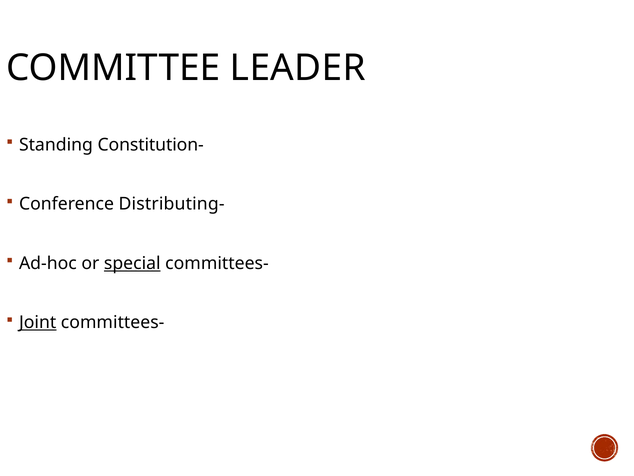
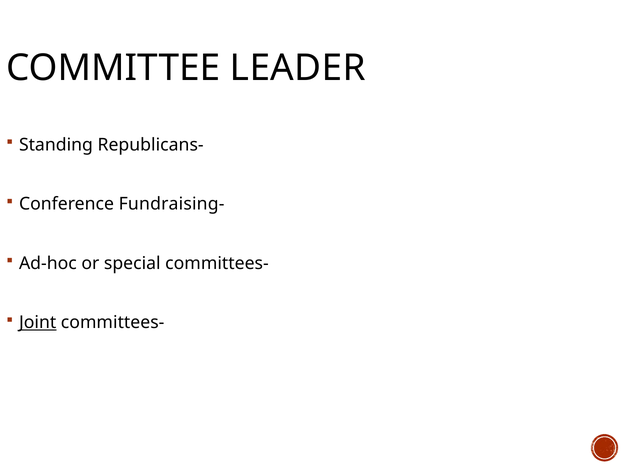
Constitution-: Constitution- -> Republicans- (151, 145)
Distributing-: Distributing- -> Fundraising- (172, 204)
special underline: present -> none (132, 263)
